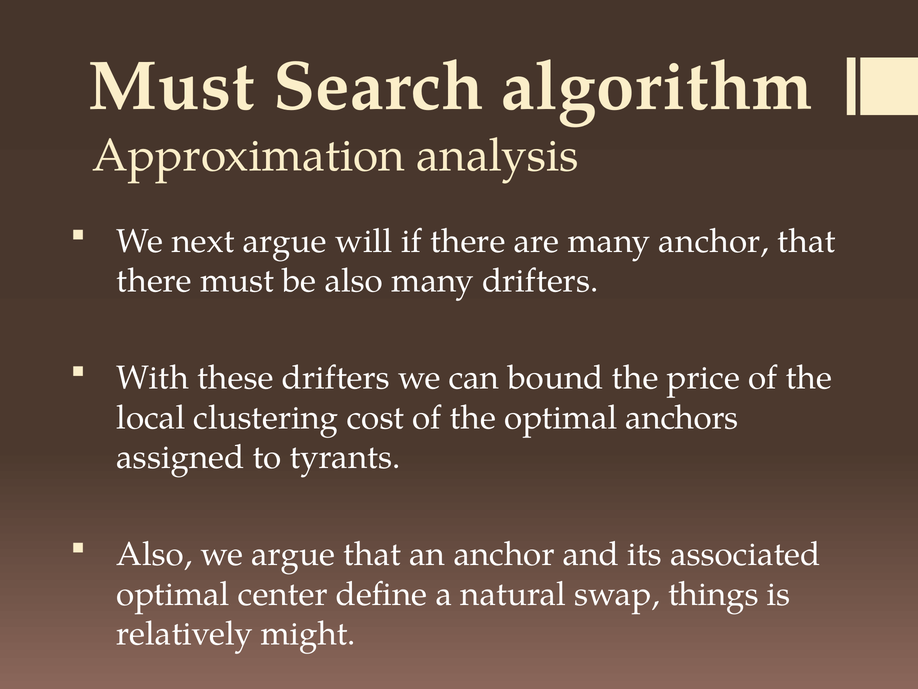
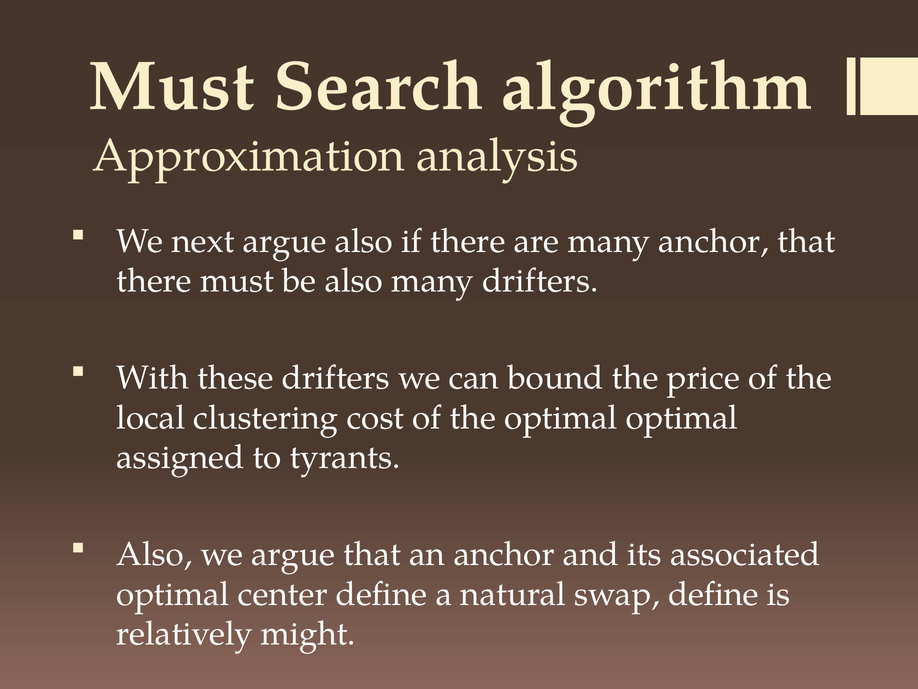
argue will: will -> also (364, 241)
optimal anchors: anchors -> optimal (682, 417)
swap things: things -> define (714, 594)
